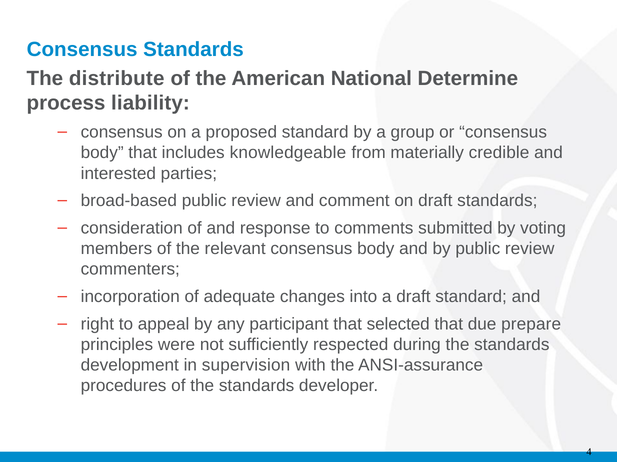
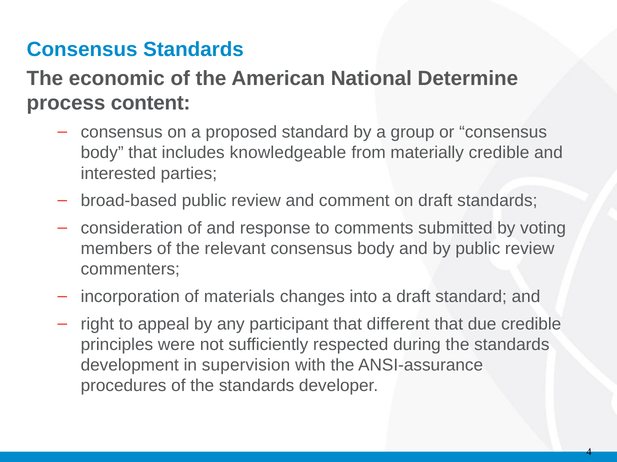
distribute: distribute -> economic (117, 79)
liability: liability -> content (151, 103)
adequate: adequate -> materials (239, 297)
selected: selected -> different (398, 324)
due prepare: prepare -> credible (531, 324)
